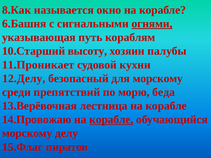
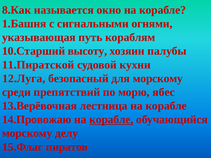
6.Башня: 6.Башня -> 1.Башня (24, 24)
огнями underline: present -> none (152, 24)
11.Проникает: 11.Проникает -> 11.Пиратской (38, 65)
12.Делу: 12.Делу -> 12.Луга (24, 79)
беда: беда -> ябес (164, 92)
